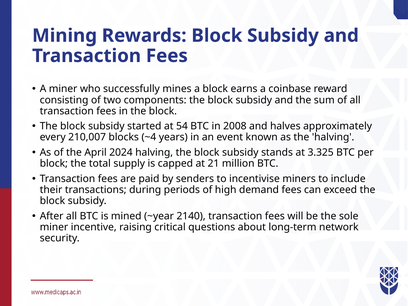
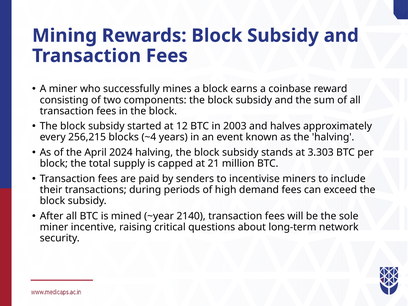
54: 54 -> 12 (182, 126)
2008: 2008 -> 2003 (235, 126)
210,007: 210,007 -> 256,215 (87, 137)
3.325: 3.325 -> 3.303 (321, 153)
